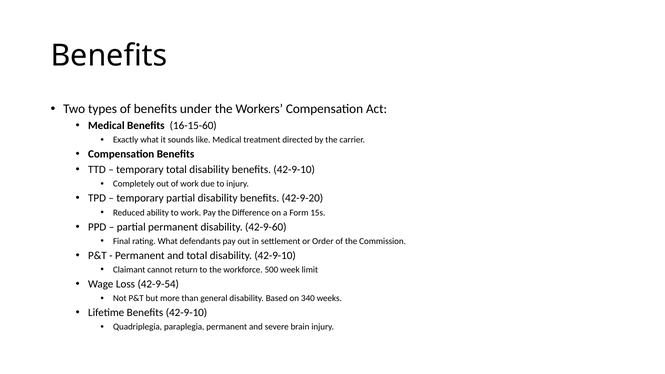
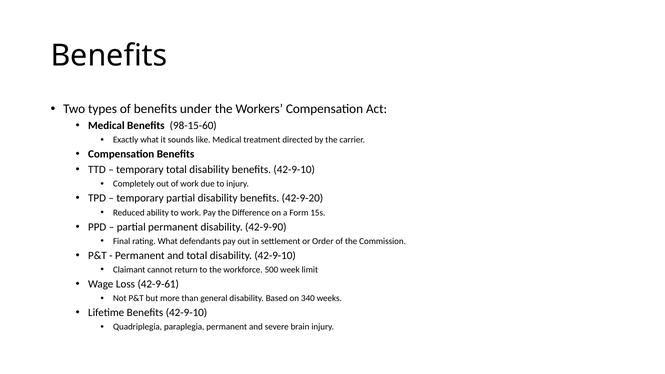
16-15-60: 16-15-60 -> 98-15-60 (193, 126)
42-9-60: 42-9-60 -> 42-9-90 (266, 227)
42-9-54: 42-9-54 -> 42-9-61 (158, 284)
